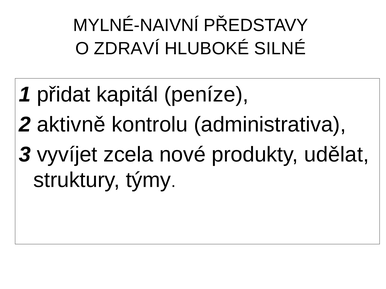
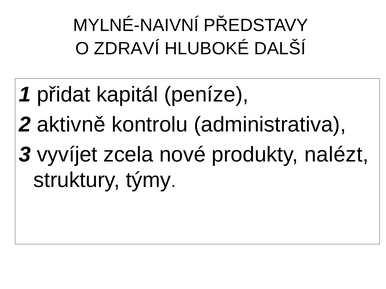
SILNÉ: SILNÉ -> DALŠÍ (280, 49)
udělat: udělat -> nalézt (336, 155)
